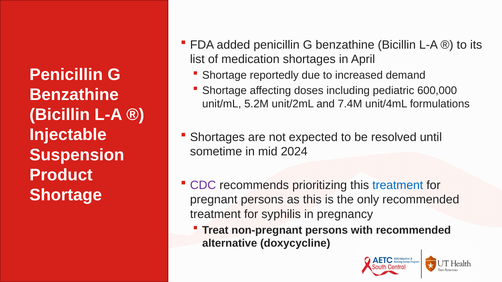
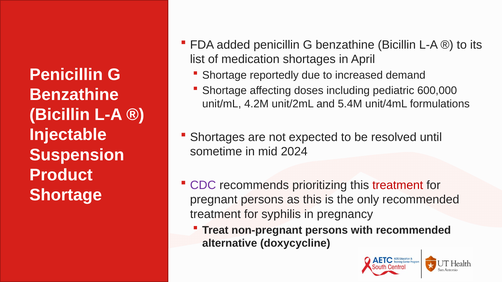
5.2M: 5.2M -> 4.2M (256, 104)
7.4M: 7.4M -> 5.4M (350, 104)
treatment colour: blue -> red (398, 186)
